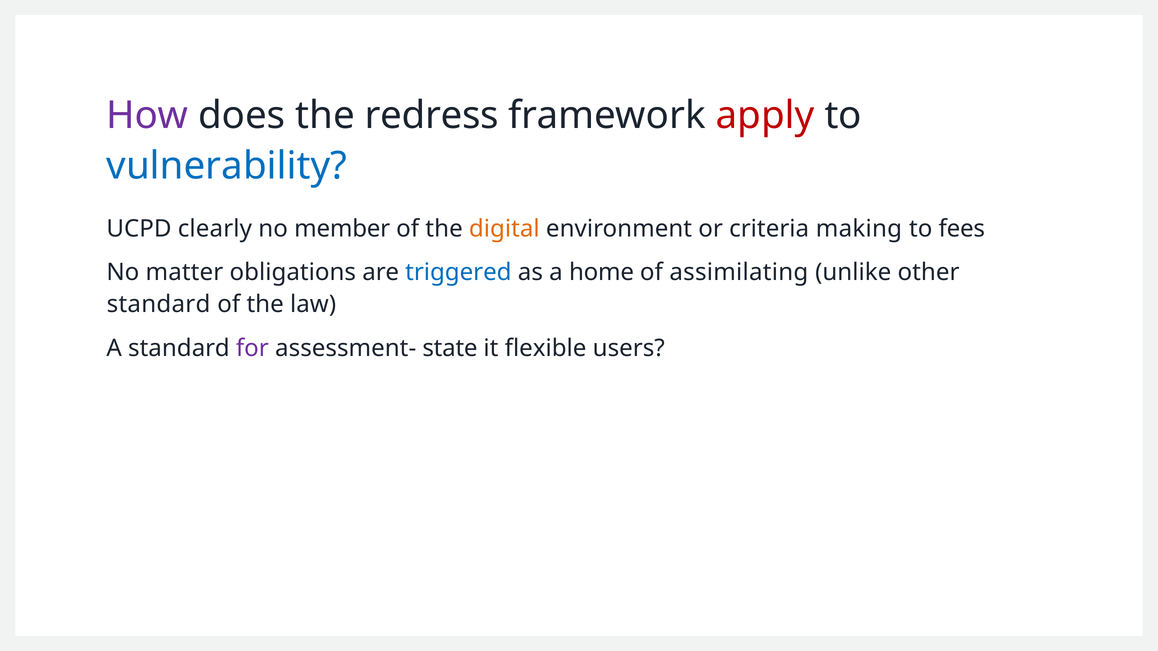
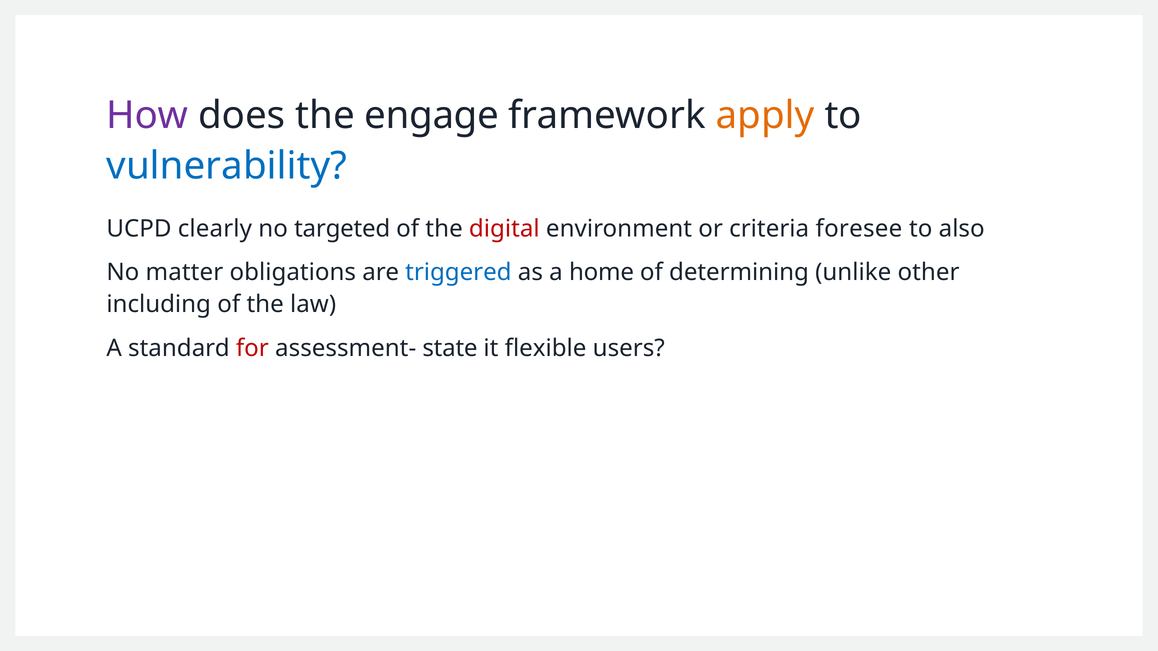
redress: redress -> engage (432, 115)
apply colour: red -> orange (765, 115)
member: member -> targeted (342, 229)
digital colour: orange -> red (504, 229)
making: making -> foresee (859, 229)
fees: fees -> also (962, 229)
assimilating: assimilating -> determining (739, 273)
standard: standard -> including (159, 304)
for colour: purple -> red (252, 348)
